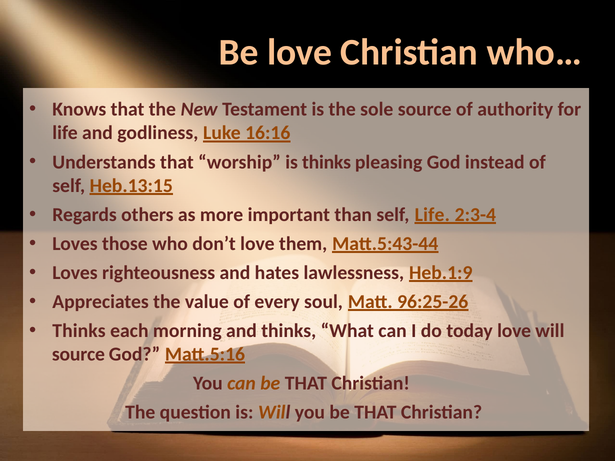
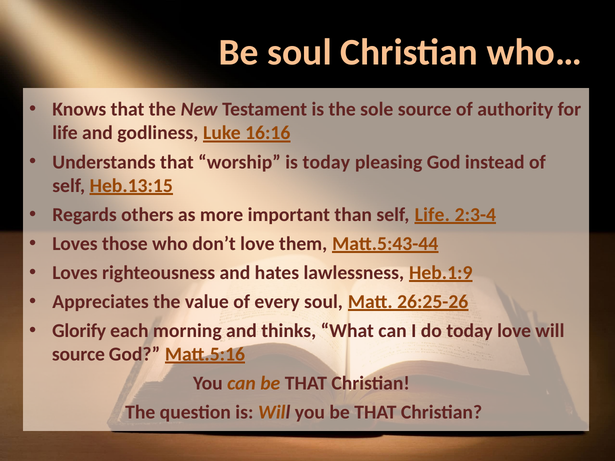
Be love: love -> soul (300, 52)
is thinks: thinks -> today (326, 162)
96:25-26: 96:25-26 -> 26:25-26 (433, 302)
Thinks: Thinks -> Glorify (79, 331)
